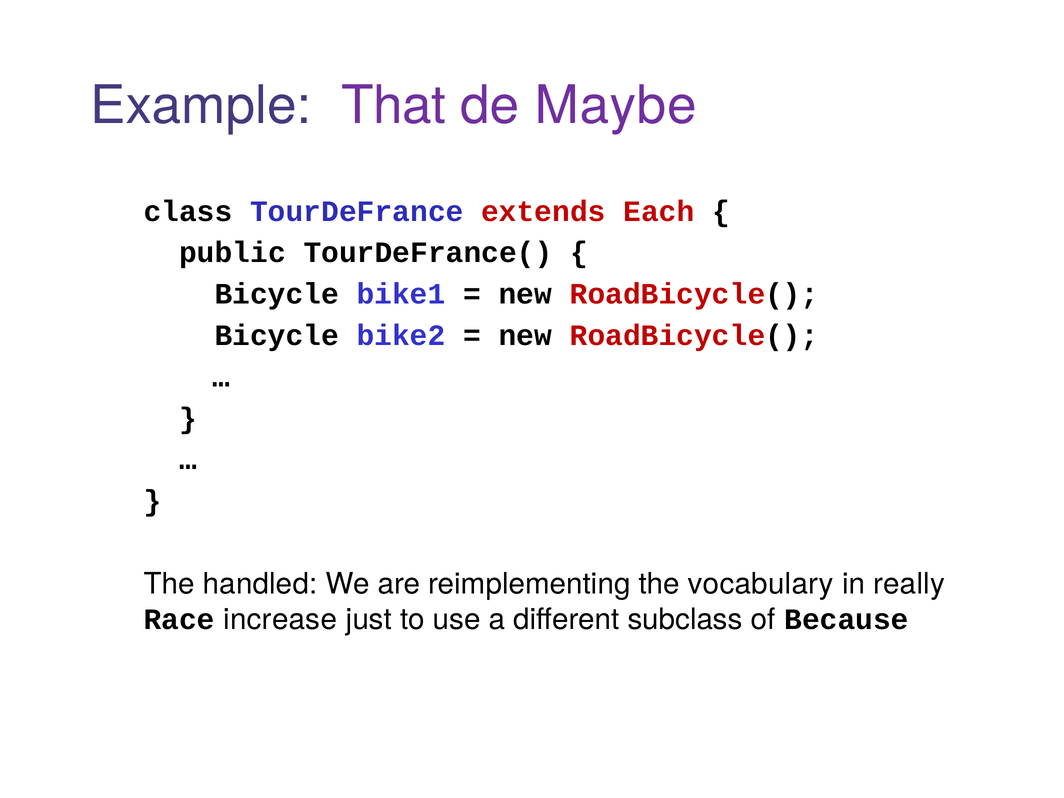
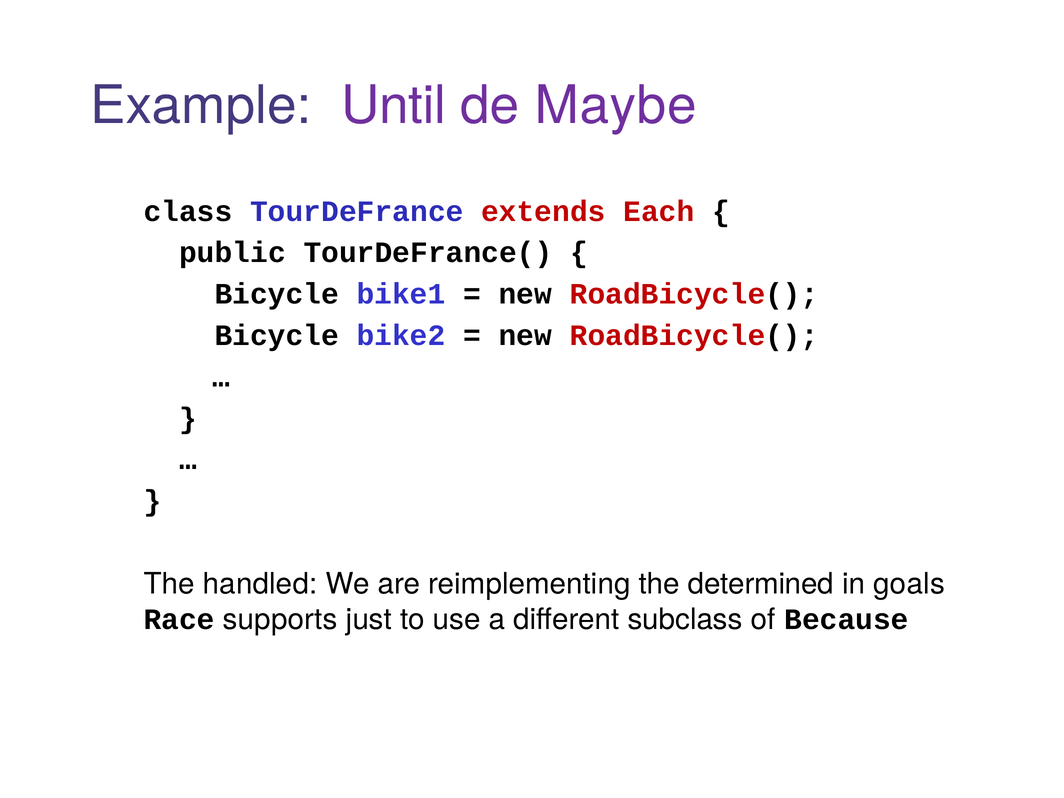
That: That -> Until (394, 106)
vocabulary: vocabulary -> determined (761, 584)
really: really -> goals (909, 584)
increase: increase -> supports (280, 619)
